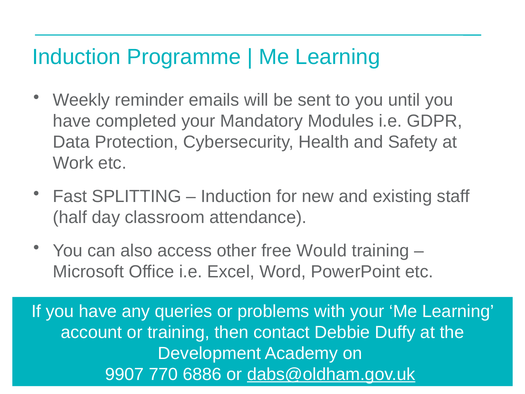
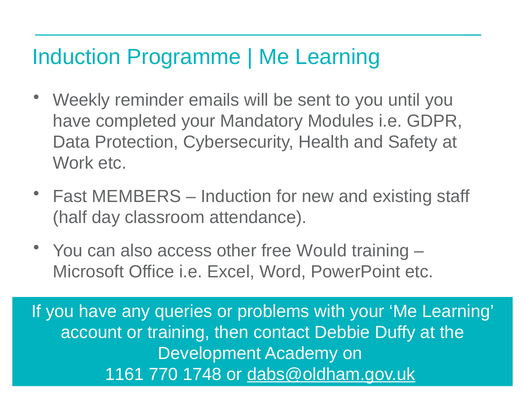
SPLITTING: SPLITTING -> MEMBERS (136, 196)
9907: 9907 -> 1161 (124, 374)
6886: 6886 -> 1748 (202, 374)
